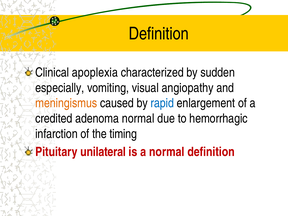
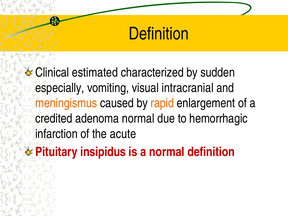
apoplexia: apoplexia -> estimated (95, 72)
angiopathy: angiopathy -> intracranial (188, 88)
rapid colour: blue -> orange (162, 103)
timing: timing -> acute (123, 134)
unilateral: unilateral -> insipidus (103, 152)
